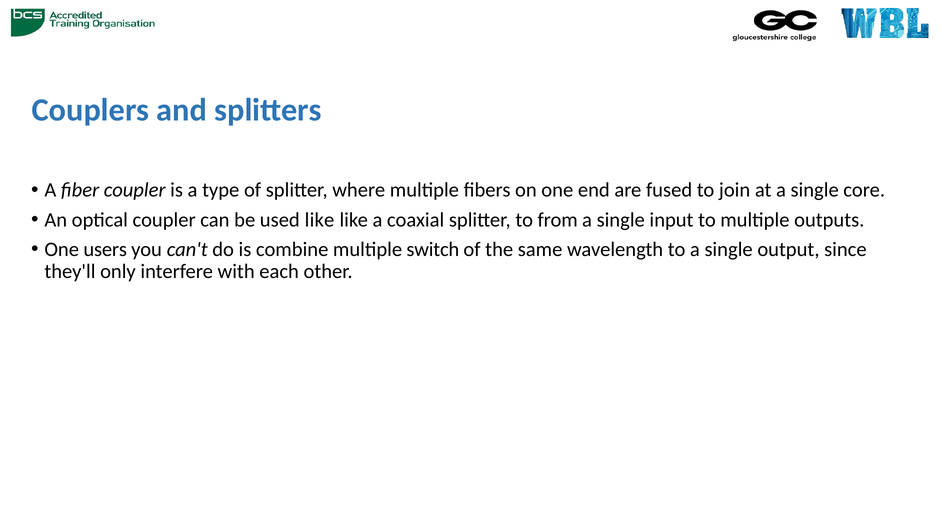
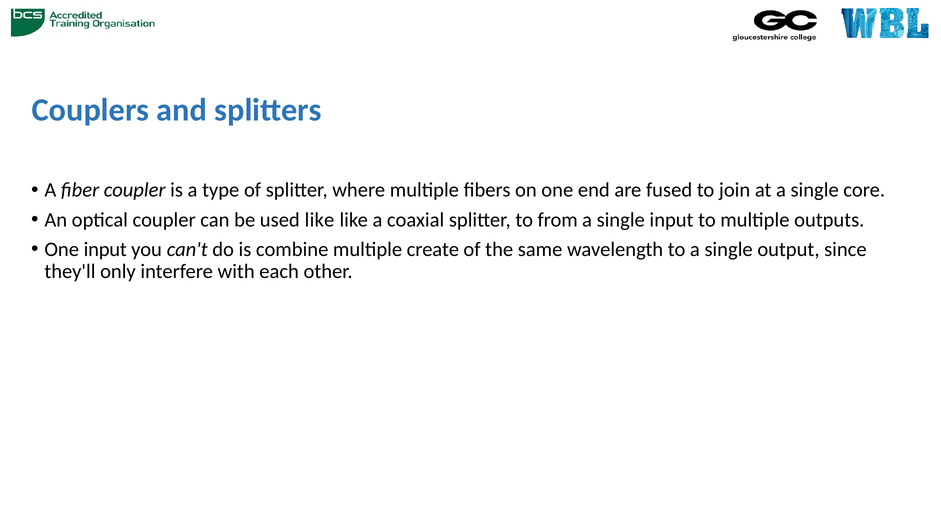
One users: users -> input (105, 249)
switch: switch -> create (433, 249)
